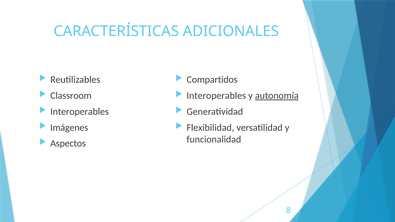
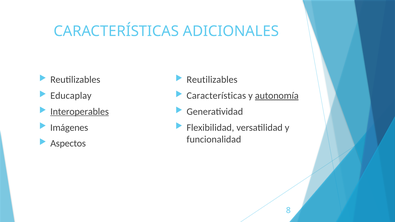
Compartidos: Compartidos -> Reutilizables (212, 80)
Classroom: Classroom -> Educaplay (71, 96)
Interoperables: Interoperables -> Características (216, 96)
Interoperables underline: none -> present (80, 112)
